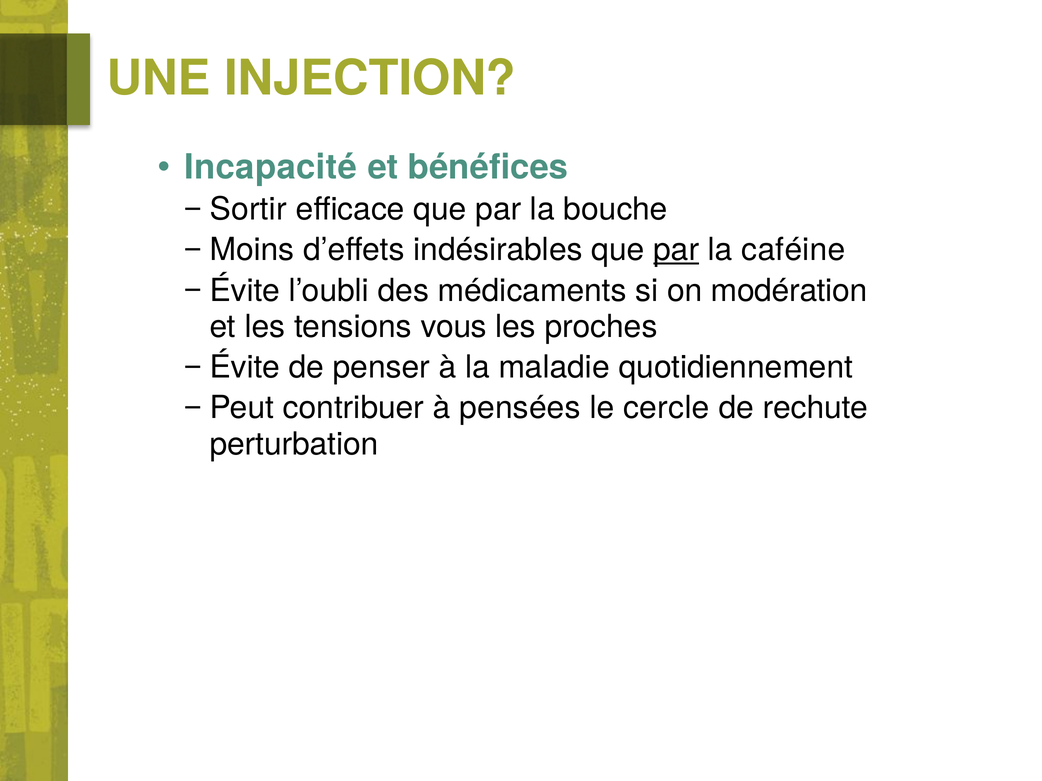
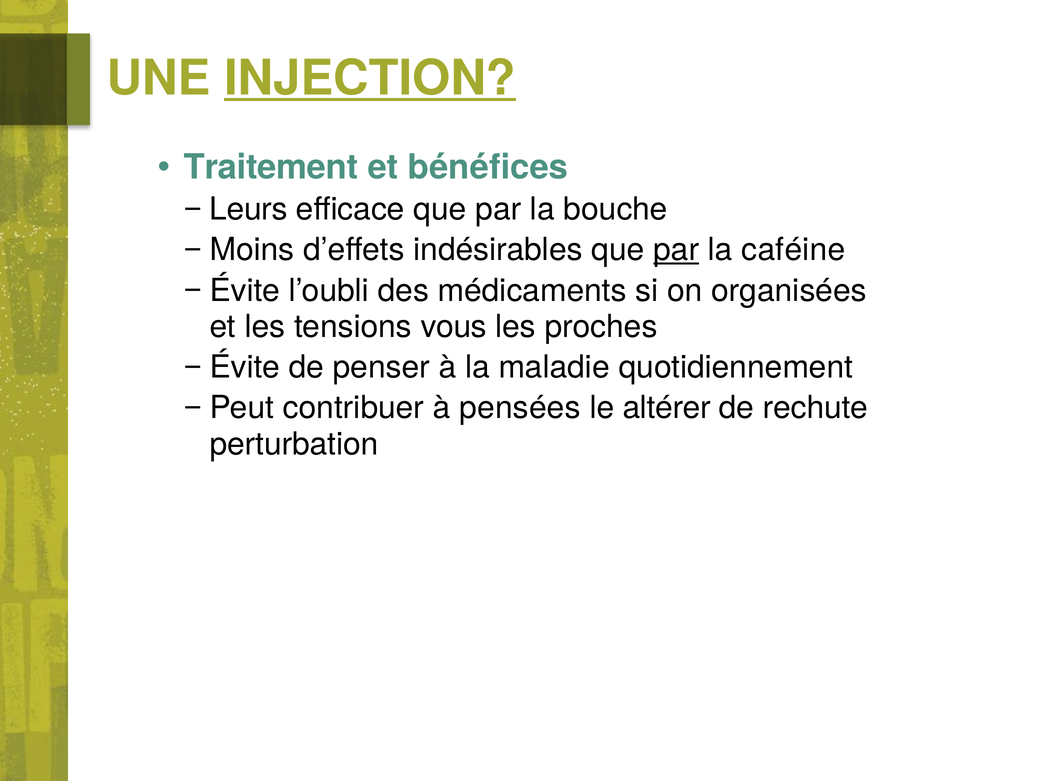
INJECTION underline: none -> present (370, 78)
Incapacité: Incapacité -> Traitement (271, 167)
Sortir: Sortir -> Leurs (248, 210)
modération: modération -> organisées (789, 291)
cercle: cercle -> altérer (667, 408)
